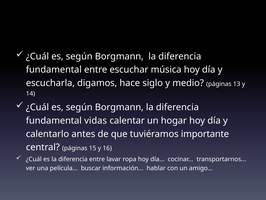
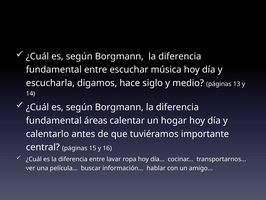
vidas: vidas -> áreas (96, 120)
